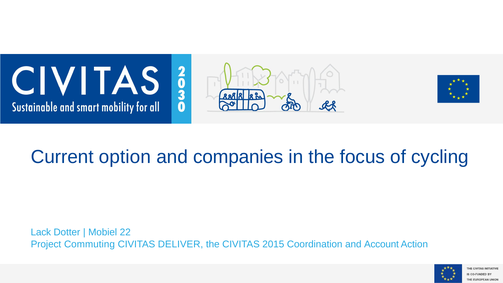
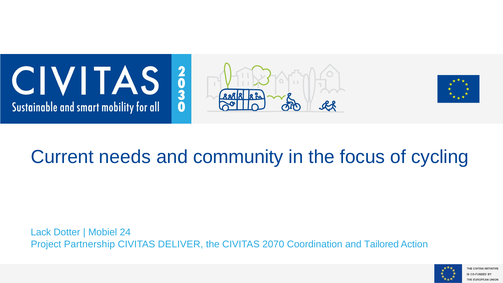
option: option -> needs (125, 157)
companies: companies -> community (238, 157)
22: 22 -> 24 (125, 232)
Commuting: Commuting -> Partnership (89, 244)
2015: 2015 -> 2070 (273, 244)
Account: Account -> Tailored (381, 244)
